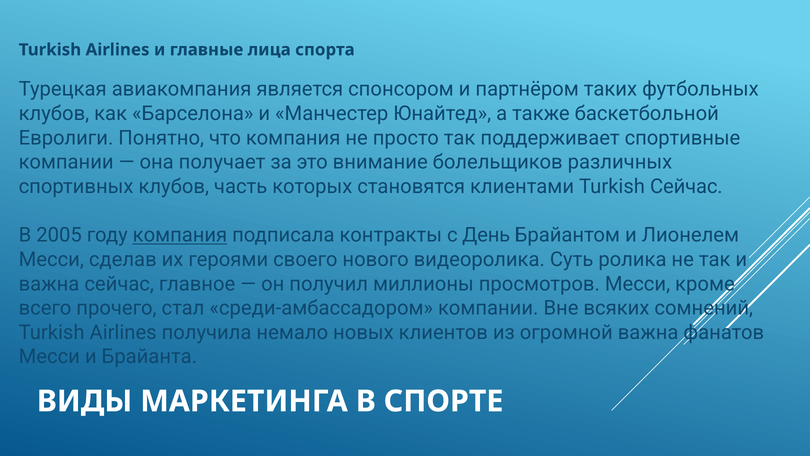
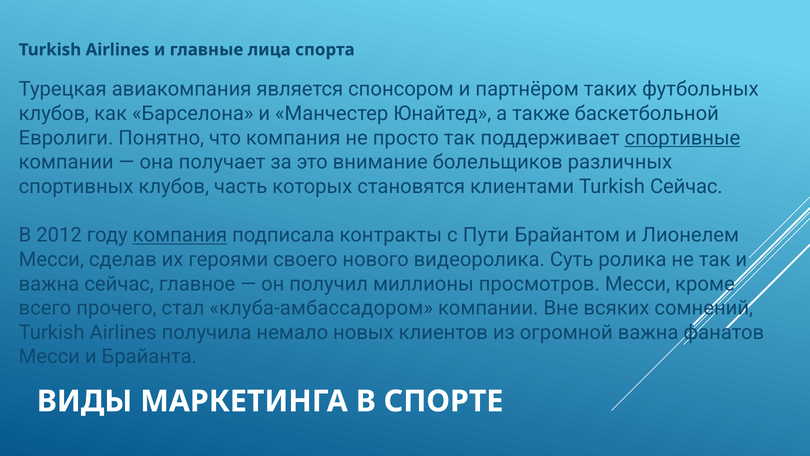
спортивные underline: none -> present (682, 138)
2005: 2005 -> 2012 (59, 235)
День: День -> Пути (486, 235)
среди-амбассадором: среди-амбассадором -> клуба-амбассадором (321, 308)
